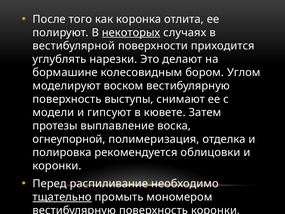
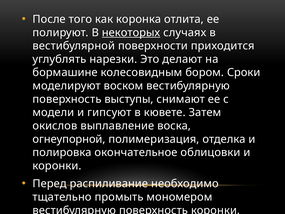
Углом: Углом -> Сроки (244, 72)
протезы: протезы -> окислов (55, 126)
рекомендуется: рекомендуется -> окончательное (136, 152)
тщательно underline: present -> none (62, 197)
